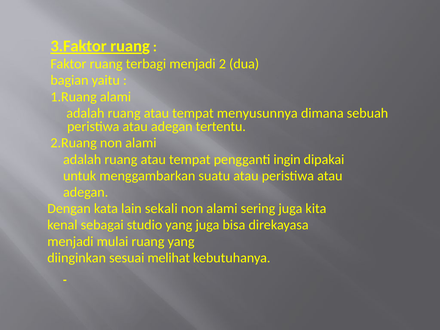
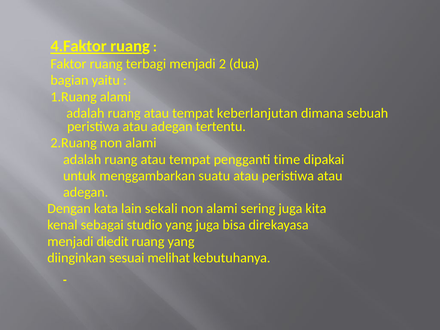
3.Faktor: 3.Faktor -> 4.Faktor (79, 46)
menyusunnya: menyusunnya -> keberlanjutan (257, 113)
ingin: ingin -> time (287, 159)
mulai: mulai -> diedit (113, 241)
